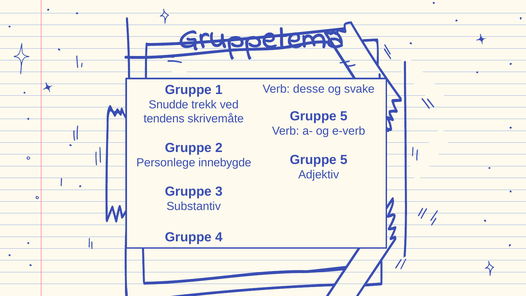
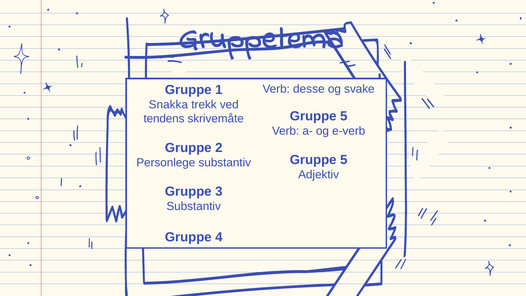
Snudde: Snudde -> Snakka (168, 105)
Personlege innebygde: innebygde -> substantiv (225, 162)
